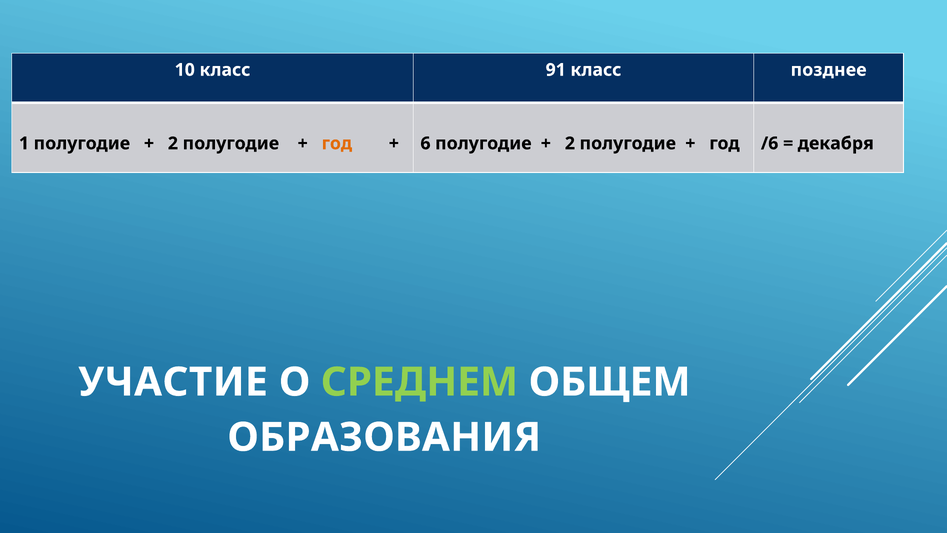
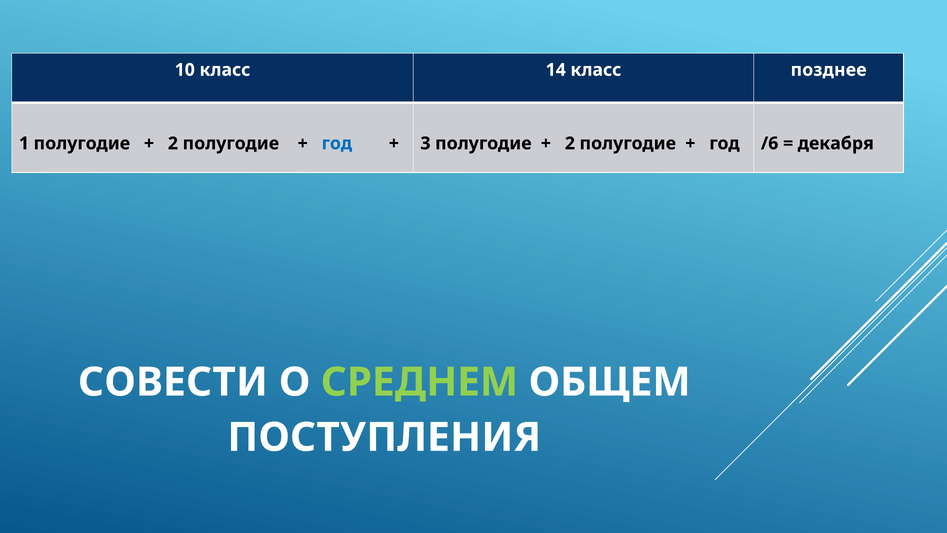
91: 91 -> 14 (556, 70)
год colour: orange -> blue (337, 143)
6: 6 -> 3 (425, 143)
УЧАСТИЕ: УЧАСТИЕ -> СОВЕСТИ (173, 382)
ОБРАЗОВАНИЯ: ОБРАЗОВАНИЯ -> ПОСТУПЛЕНИЯ (384, 437)
